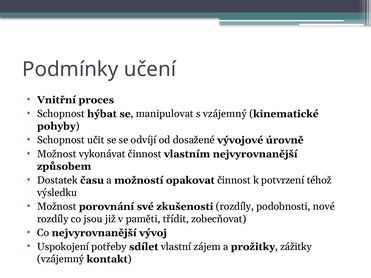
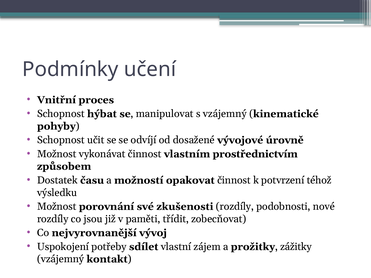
vlastním nejvyrovnanější: nejvyrovnanější -> prostřednictvím (255, 154)
